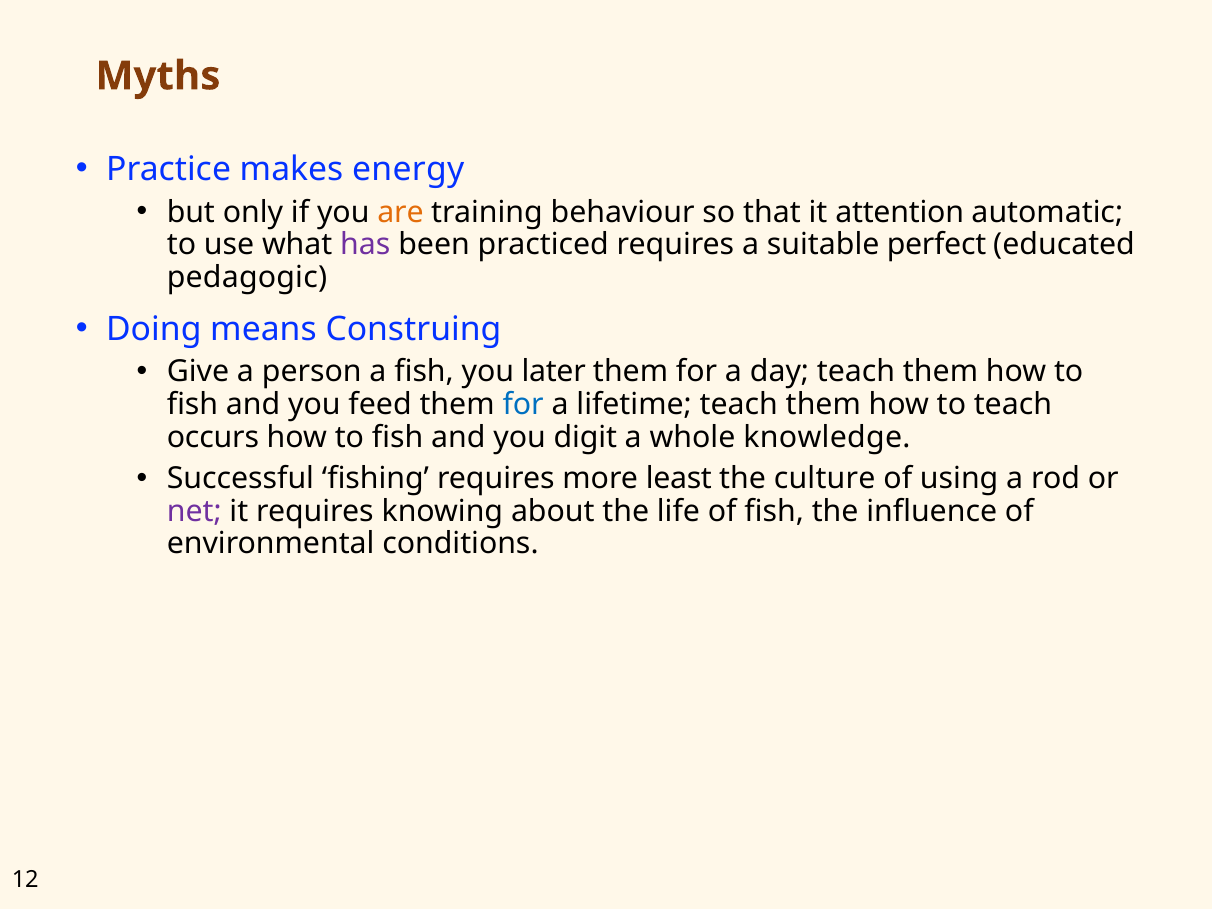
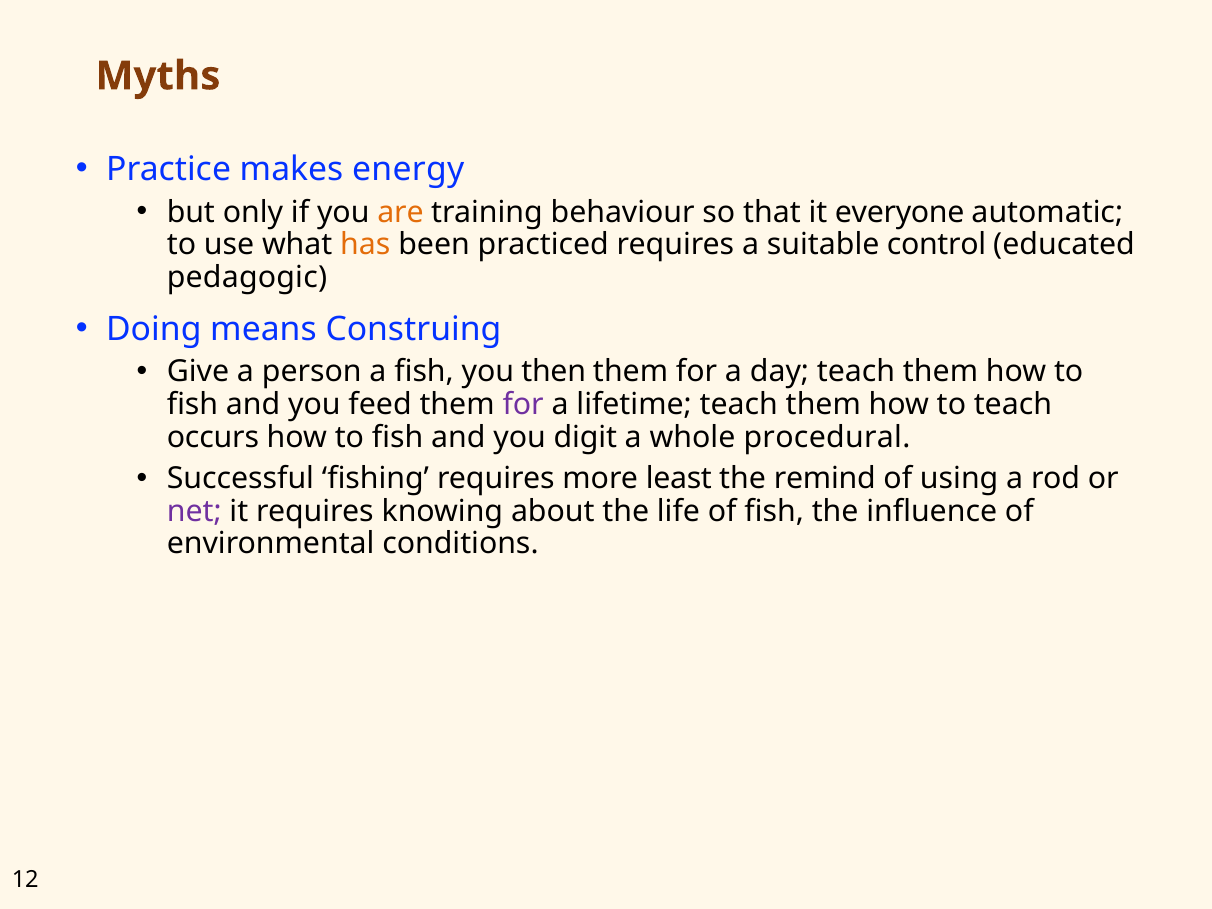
attention: attention -> everyone (900, 212)
has colour: purple -> orange (365, 245)
perfect: perfect -> control (936, 245)
later: later -> then (554, 372)
for colour: blue -> purple (523, 405)
knowledge: knowledge -> procedural (827, 437)
culture: culture -> remind (825, 479)
